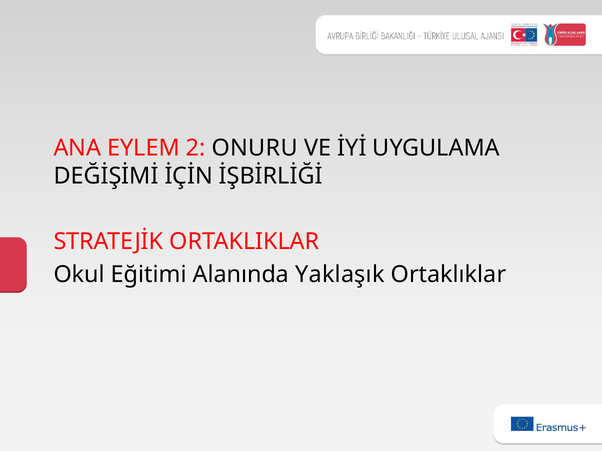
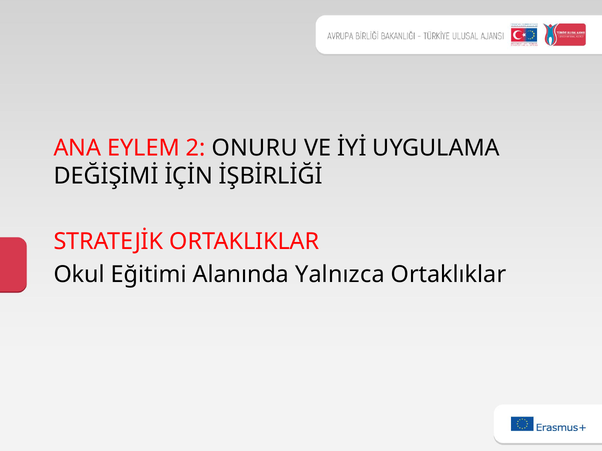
Yaklaşık: Yaklaşık -> Yalnızca (340, 275)
